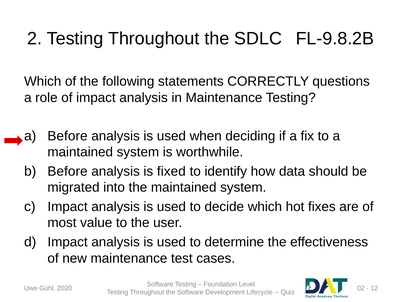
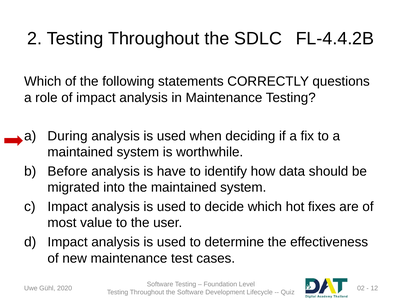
FL-9.8.2B: FL-9.8.2B -> FL-4.4.2B (335, 38)
a Before: Before -> During (68, 136)
fixed: fixed -> have (171, 171)
